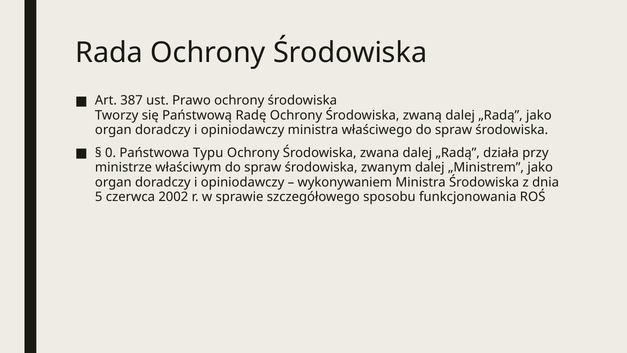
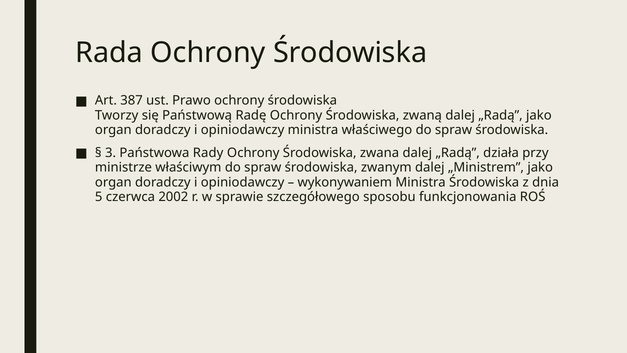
0: 0 -> 3 (111, 153)
Typu: Typu -> Rady (208, 153)
